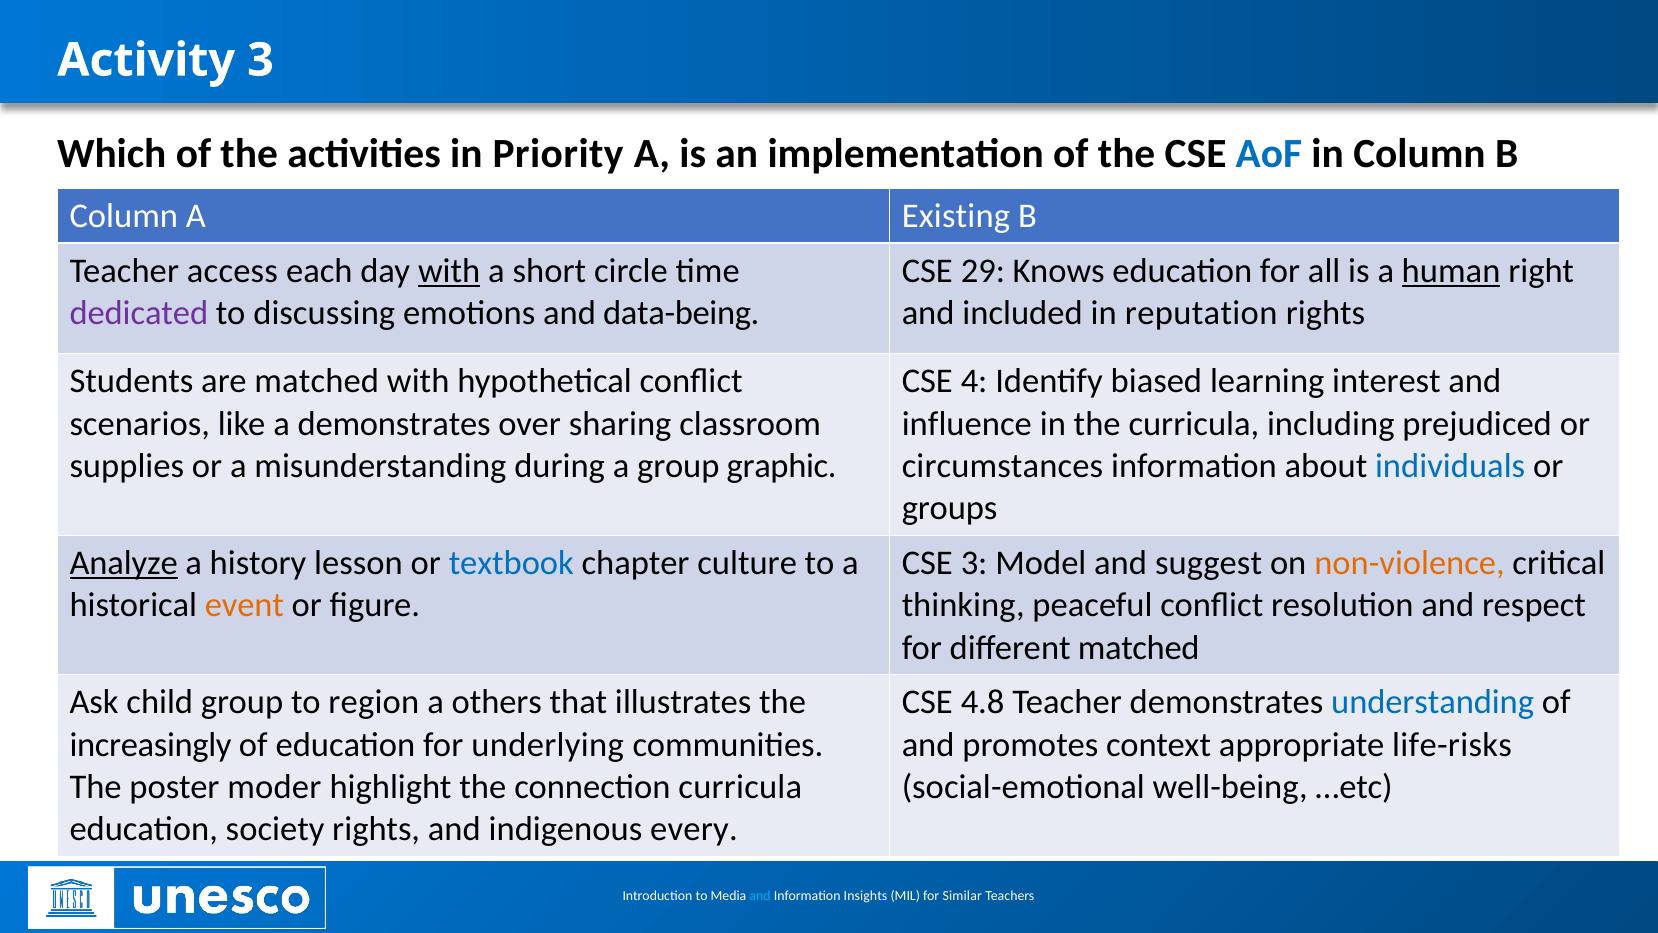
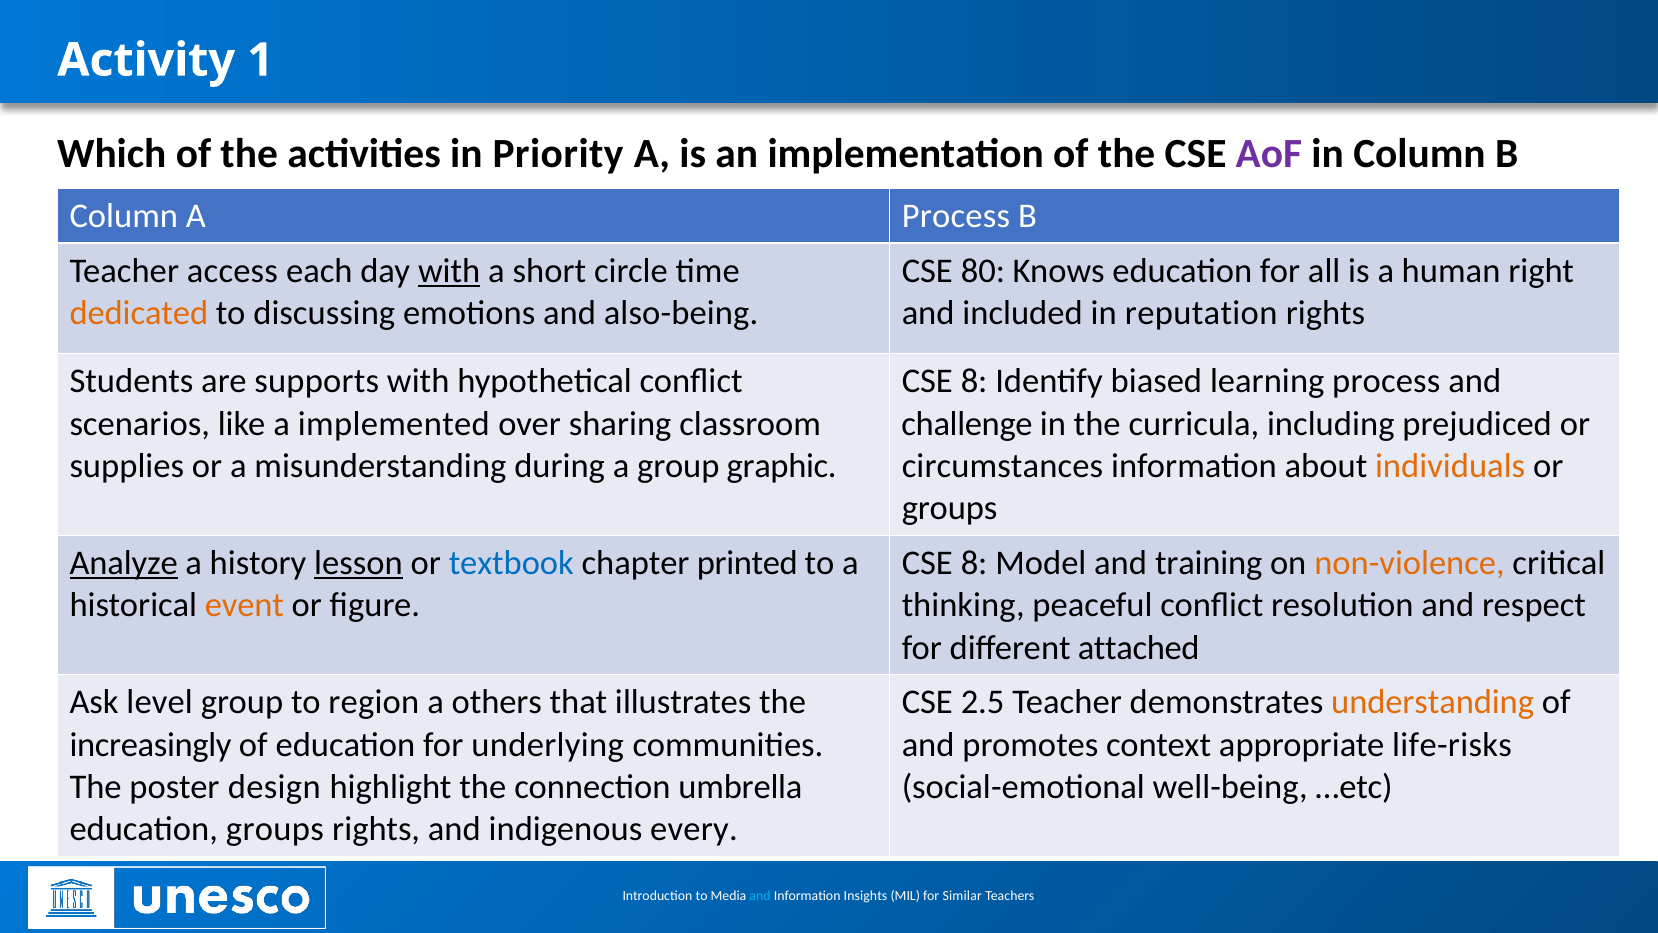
Activity 3: 3 -> 1 (261, 60)
AoF colour: blue -> purple (1269, 154)
A Existing: Existing -> Process (956, 216)
29: 29 -> 80 (983, 271)
human underline: present -> none (1451, 271)
dedicated colour: purple -> orange (139, 313)
data-being: data-being -> also-being (681, 313)
are matched: matched -> supports (317, 381)
4: 4 -> 8 (974, 381)
learning interest: interest -> process (1386, 381)
a demonstrates: demonstrates -> implemented (394, 423)
influence: influence -> challenge (967, 423)
individuals colour: blue -> orange (1450, 466)
lesson underline: none -> present (359, 563)
culture: culture -> printed (747, 563)
3: 3 -> 8 (974, 563)
suggest: suggest -> training (1209, 563)
different matched: matched -> attached (1139, 647)
child: child -> level (160, 702)
4.8: 4.8 -> 2.5 (983, 702)
understanding colour: blue -> orange (1433, 702)
moder: moder -> design (274, 787)
connection curricula: curricula -> umbrella (741, 787)
education society: society -> groups (275, 829)
